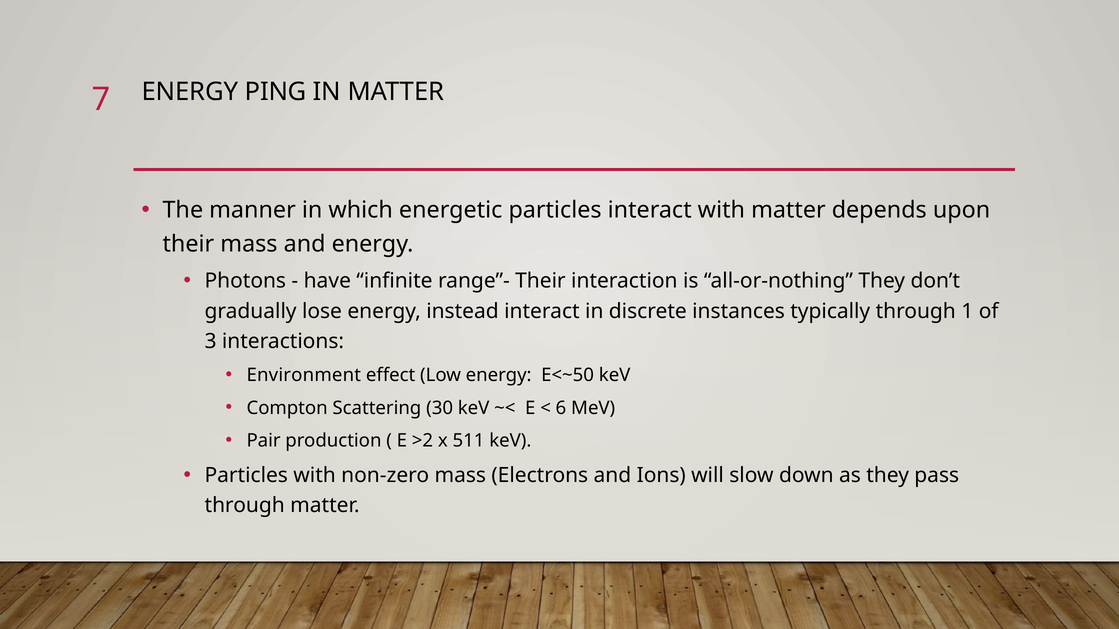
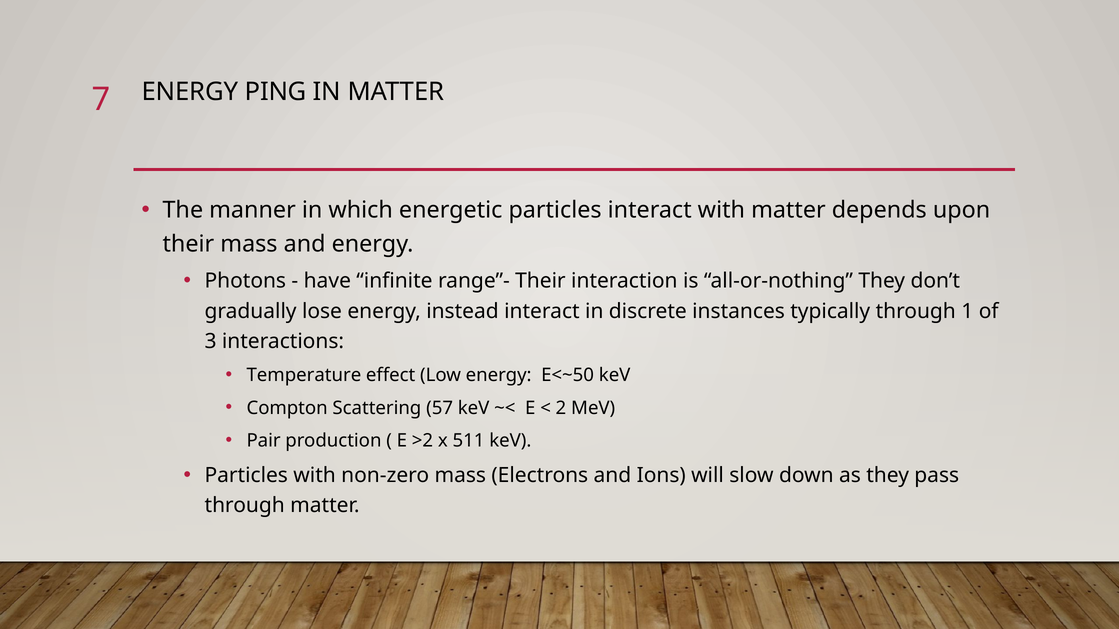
Environment: Environment -> Temperature (304, 376)
30: 30 -> 57 (440, 408)
6: 6 -> 2 (561, 408)
